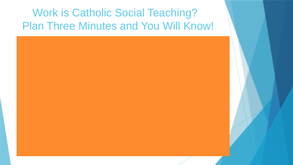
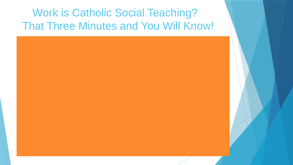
Plan: Plan -> That (33, 26)
